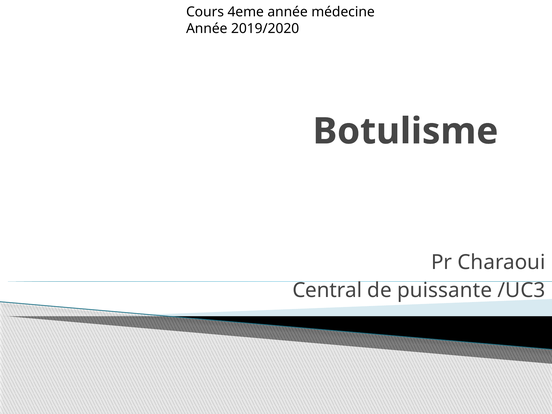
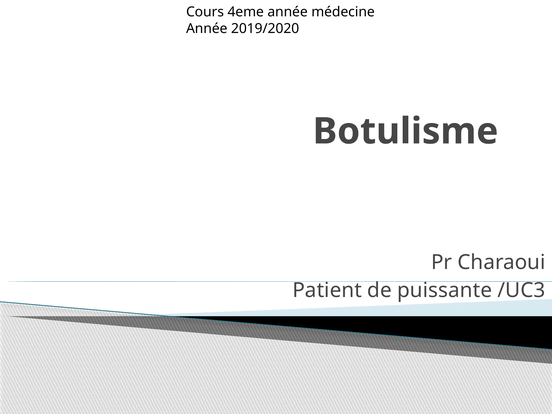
Central: Central -> Patient (327, 290)
